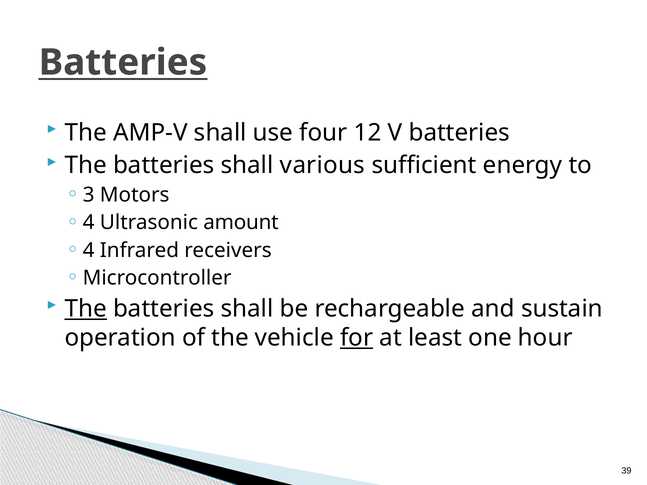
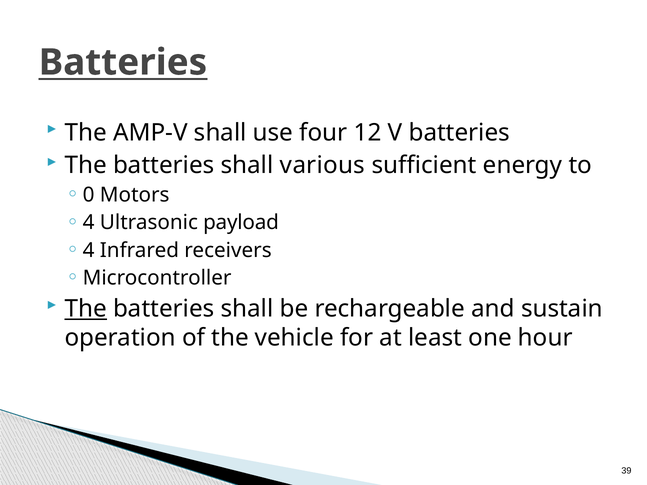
3: 3 -> 0 (89, 195)
amount: amount -> payload (241, 223)
for underline: present -> none (357, 338)
